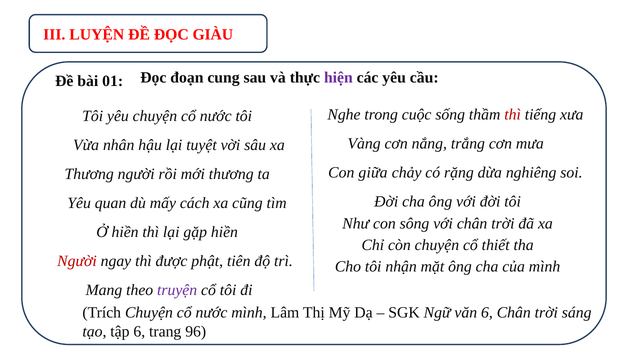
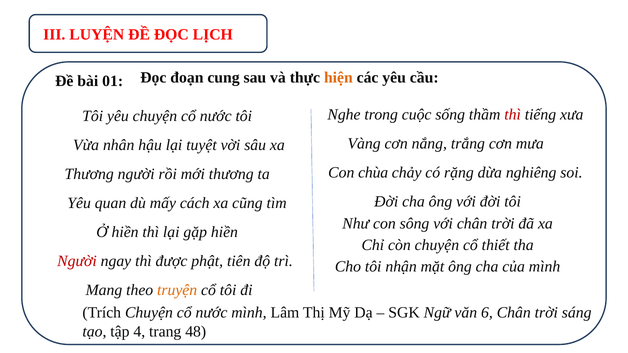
GIÀU: GIÀU -> LỊCH (213, 35)
hiện colour: purple -> orange (338, 78)
giữa: giữa -> chùa (373, 173)
truyện colour: purple -> orange (177, 290)
tập 6: 6 -> 4 (139, 332)
96: 96 -> 48 (196, 332)
